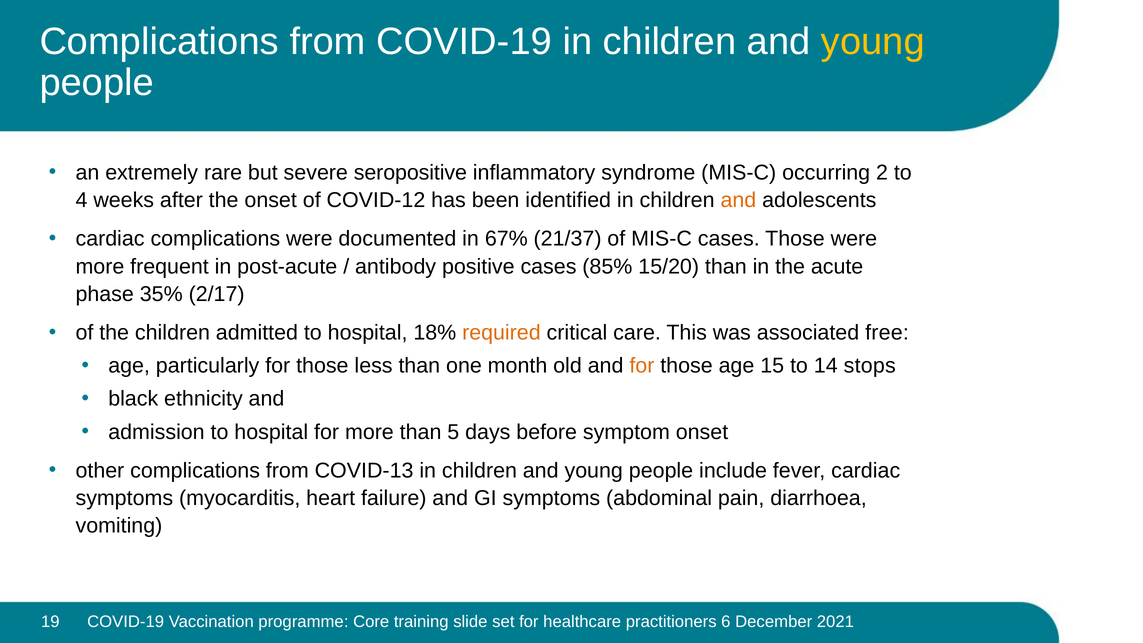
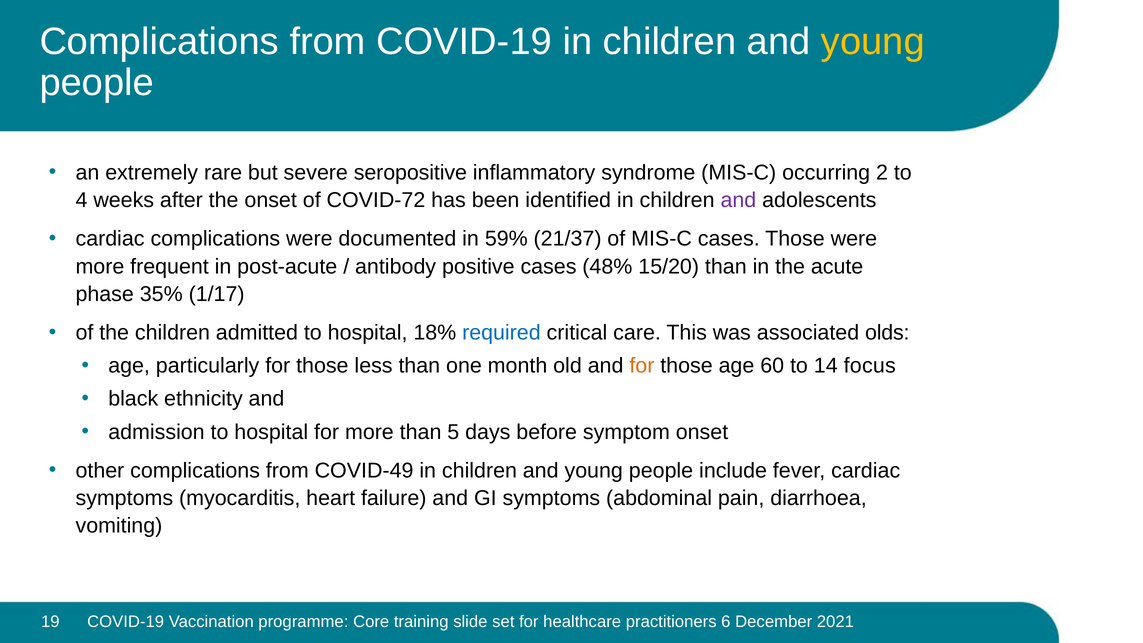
COVID-12: COVID-12 -> COVID-72 (376, 200)
and colour: orange -> purple (738, 200)
67%: 67% -> 59% (506, 239)
85%: 85% -> 48% (607, 267)
2/17: 2/17 -> 1/17 (217, 294)
required colour: orange -> blue (501, 333)
free: free -> olds (887, 333)
15: 15 -> 60 (772, 366)
stops: stops -> focus (870, 366)
COVID-13: COVID-13 -> COVID-49 (364, 470)
